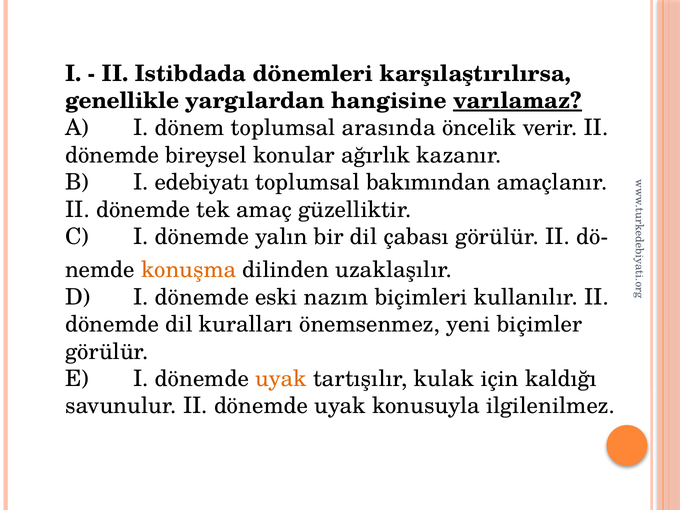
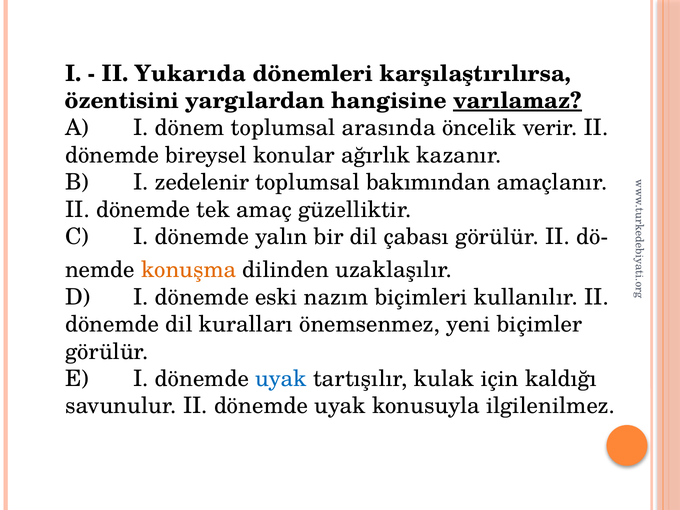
Istibdada: Istibdada -> Yukarıda (190, 74)
genellikle: genellikle -> özentisini (122, 101)
edebiyatı: edebiyatı -> zedelenir (202, 182)
uyak colour: orange -> blue (281, 379)
